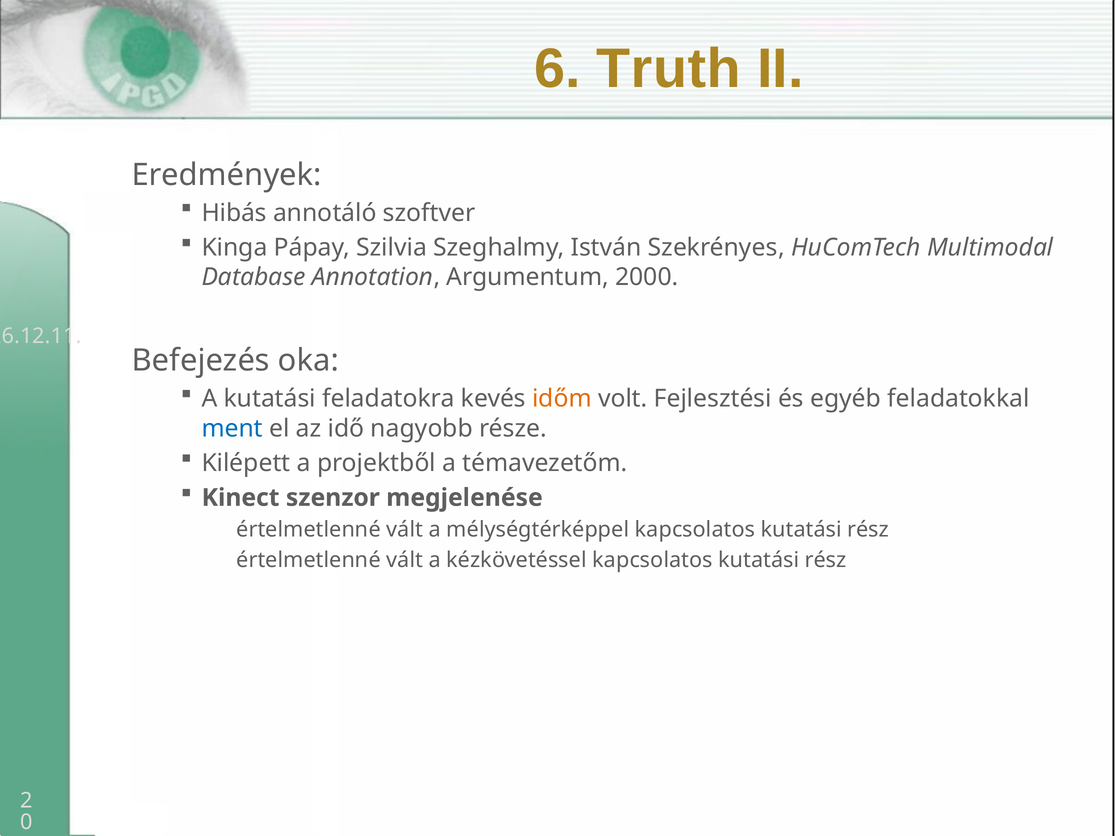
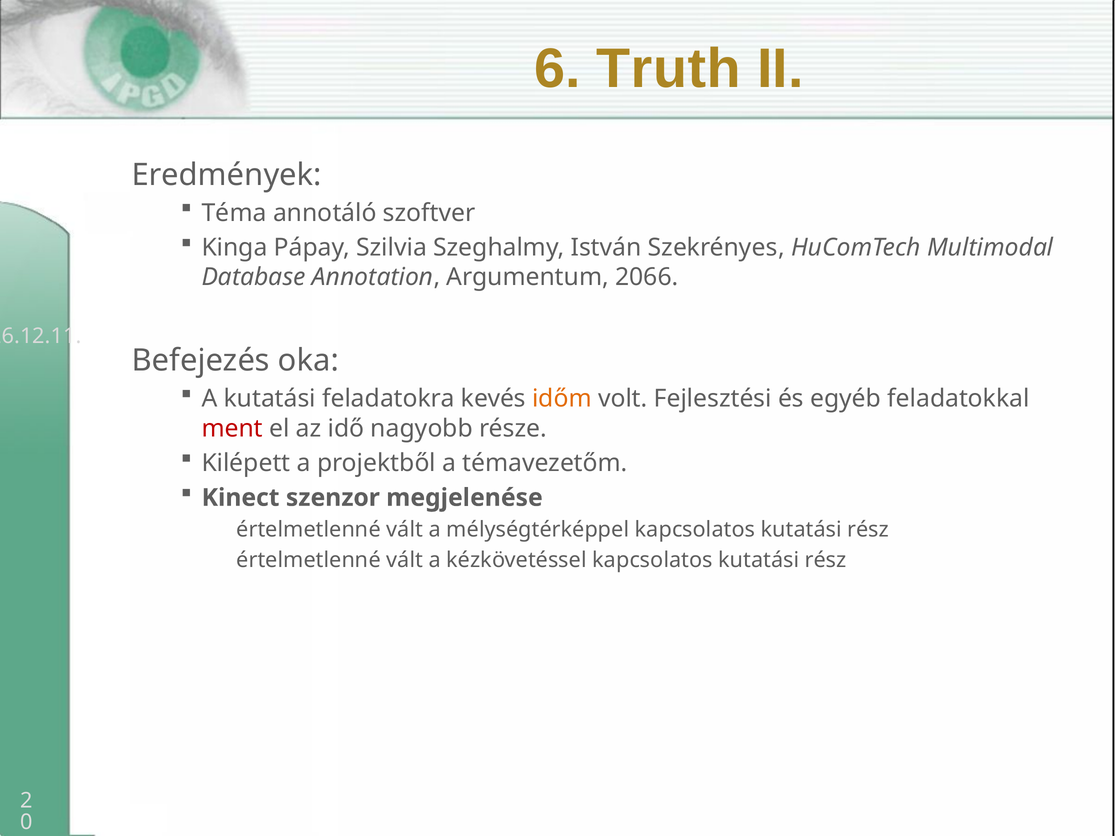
Hibás: Hibás -> Téma (234, 213)
2000: 2000 -> 2066 (647, 277)
ment colour: blue -> red (232, 428)
